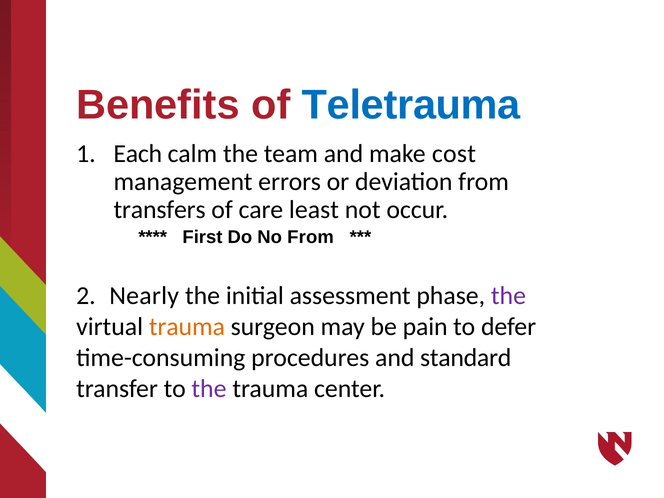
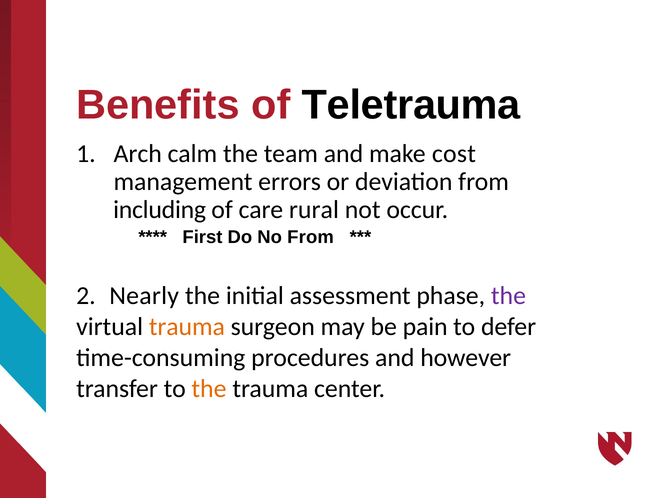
Teletrauma colour: blue -> black (411, 105)
Each: Each -> Arch (138, 154)
transfers: transfers -> including (160, 210)
least: least -> rural (314, 210)
standard: standard -> however (466, 358)
the colour: purple -> orange (209, 389)
